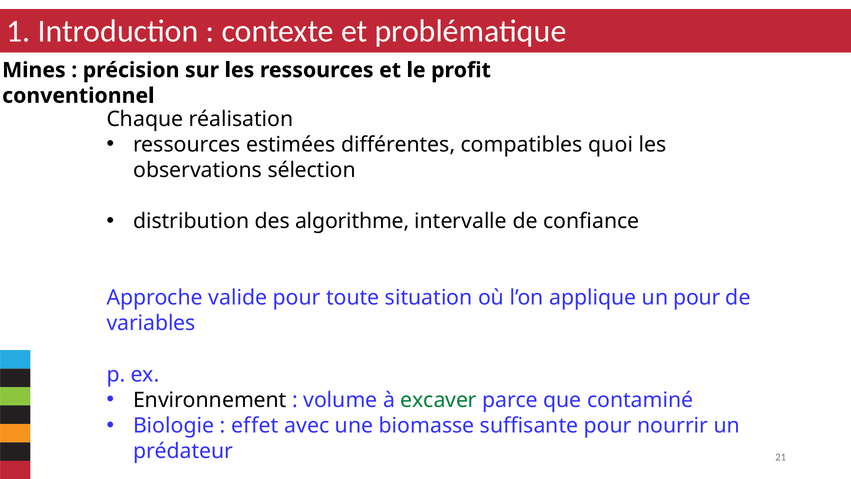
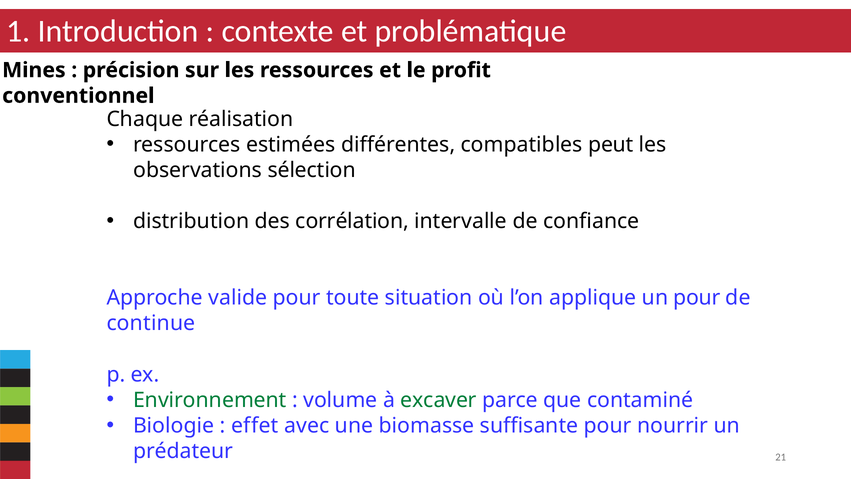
quoi: quoi -> peut (611, 145)
algorithme: algorithme -> corrélation (352, 221)
variables: variables -> continue (151, 323)
Environnement colour: black -> green (210, 400)
